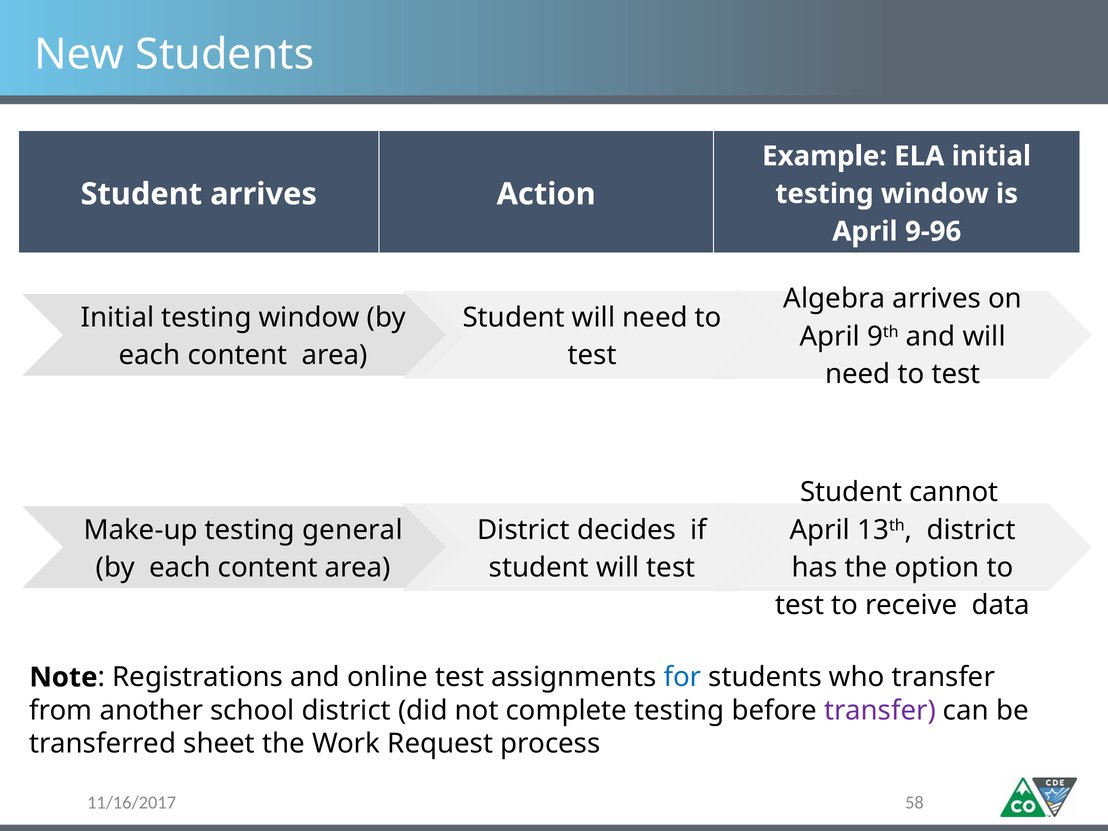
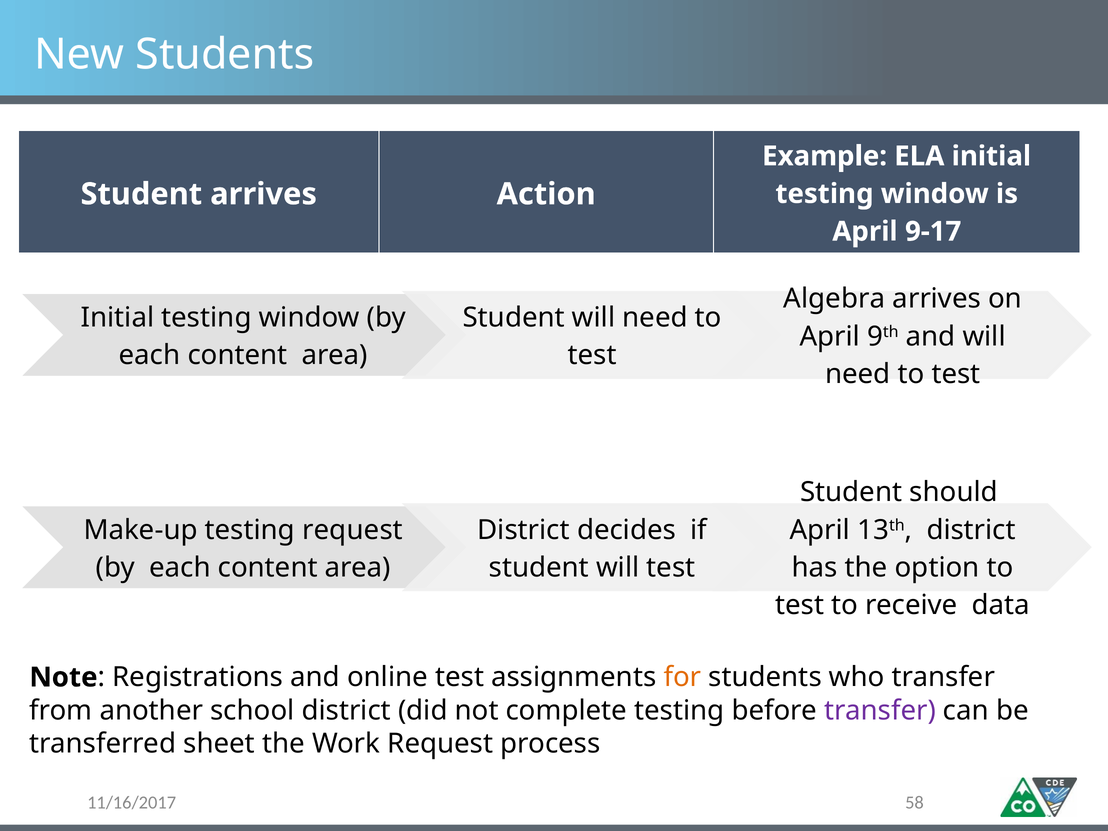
9-96: 9-96 -> 9-17 (933, 232)
cannot: cannot -> should (954, 492)
testing general: general -> request (353, 530)
for colour: blue -> orange (682, 677)
